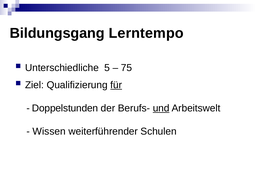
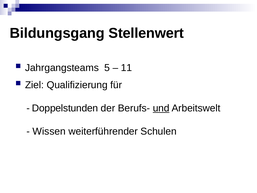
Lerntempo: Lerntempo -> Stellenwert (146, 33)
Unterschiedliche: Unterschiedliche -> Jahrgangsteams (62, 68)
75: 75 -> 11 (126, 68)
für underline: present -> none (116, 85)
